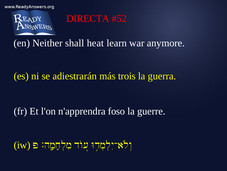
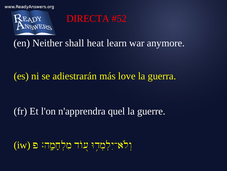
trois: trois -> love (127, 76)
foso: foso -> quel (116, 111)
